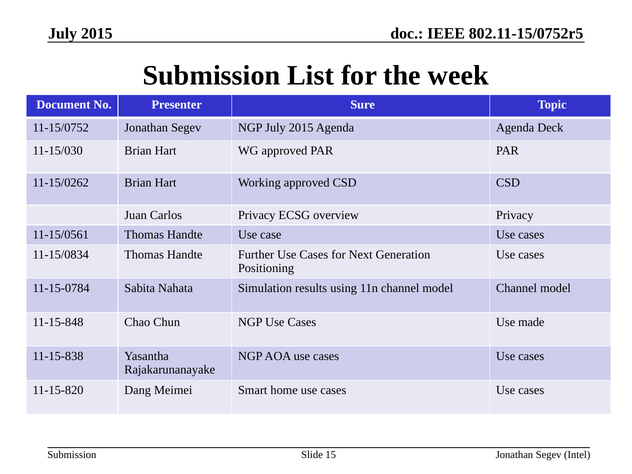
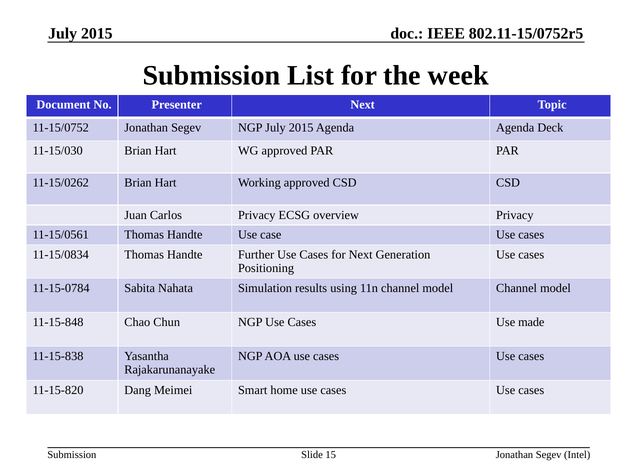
Presenter Sure: Sure -> Next (363, 105)
